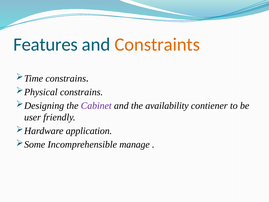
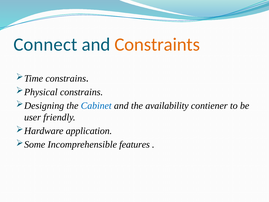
Features: Features -> Connect (45, 44)
Cabinet colour: purple -> blue (96, 106)
manage: manage -> features (135, 144)
